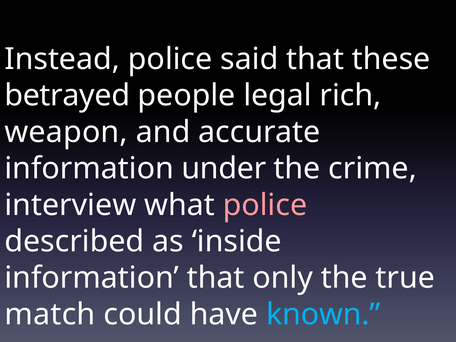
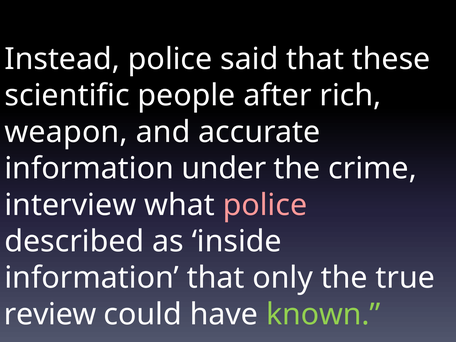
betrayed: betrayed -> scientific (67, 96)
legal: legal -> after (277, 96)
match: match -> review (50, 314)
known colour: light blue -> light green (323, 314)
